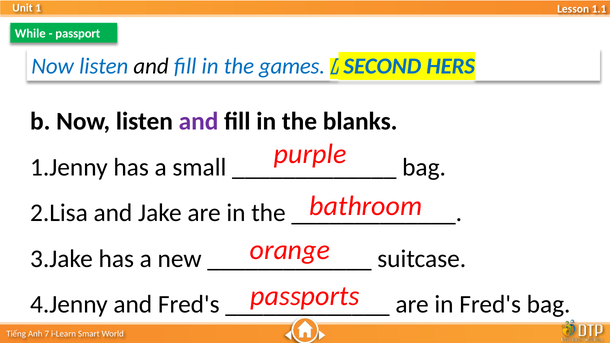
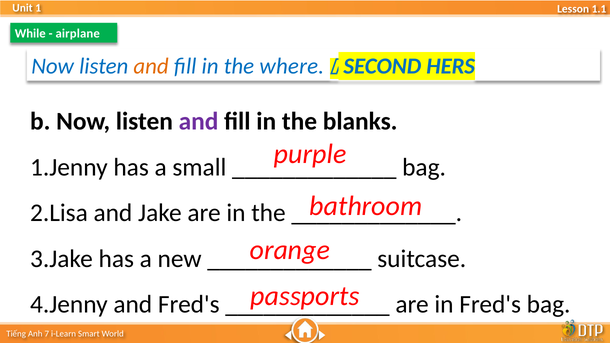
passport: passport -> airplane (78, 34)
and colour: black -> orange (151, 66)
games: games -> where (292, 66)
